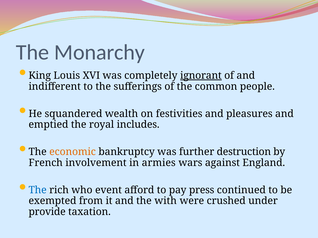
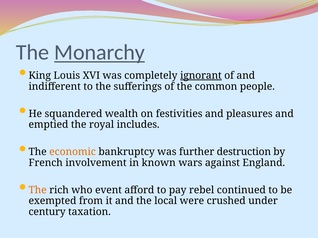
Monarchy underline: none -> present (100, 53)
armies: armies -> known (159, 163)
The colour: blue -> orange (38, 190)
press: press -> rebel (202, 190)
with: with -> local (166, 201)
provide: provide -> century (47, 212)
